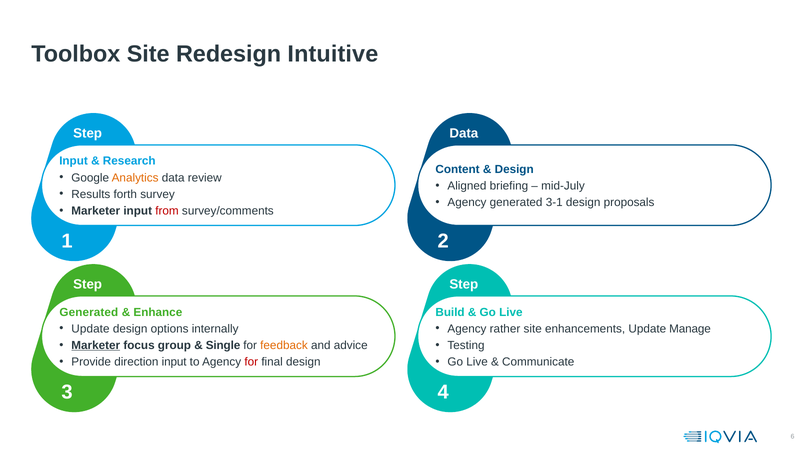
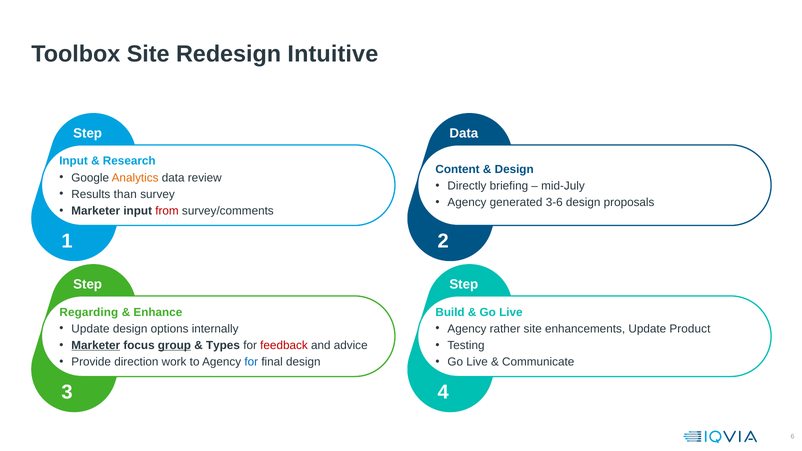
Aligned: Aligned -> Directly (467, 186)
forth: forth -> than (125, 194)
3-1: 3-1 -> 3-6 (554, 203)
Generated: Generated -> Regarding (89, 312)
Manage: Manage -> Product (690, 329)
group underline: none -> present (174, 345)
Single: Single -> Types (223, 345)
feedback colour: orange -> red (284, 345)
direction input: input -> work (174, 362)
for colour: red -> blue (251, 362)
